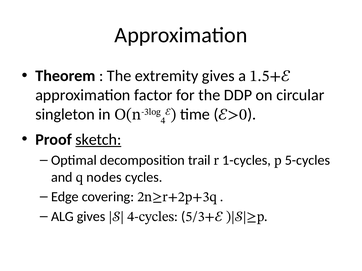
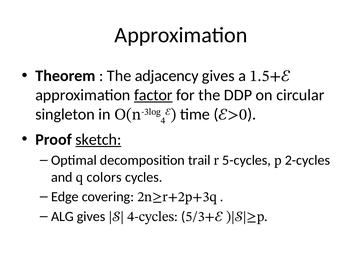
extremity: extremity -> adjacency (167, 76)
factor underline: none -> present (153, 95)
1-cycles: 1-cycles -> 5-cycles (247, 161)
5-cycles: 5-cycles -> 2-cycles (307, 161)
nodes: nodes -> colors (104, 177)
